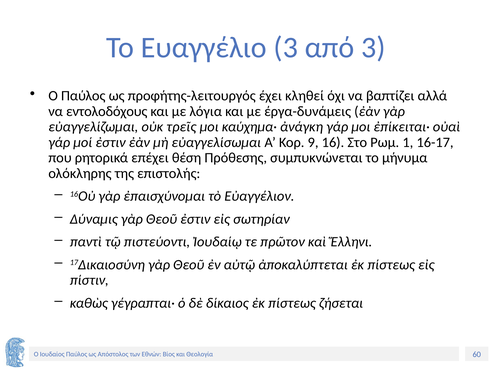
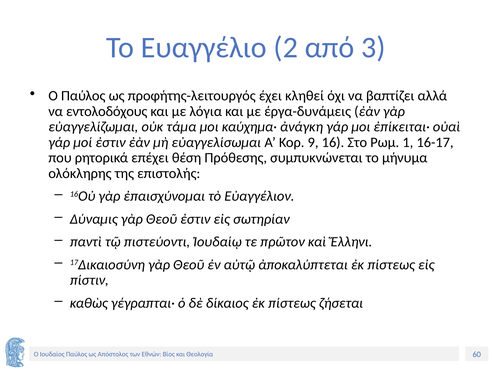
Ευαγγέλιο 3: 3 -> 2 (286, 48)
τρεῖς: τρεῖς -> τάμα (181, 127)
